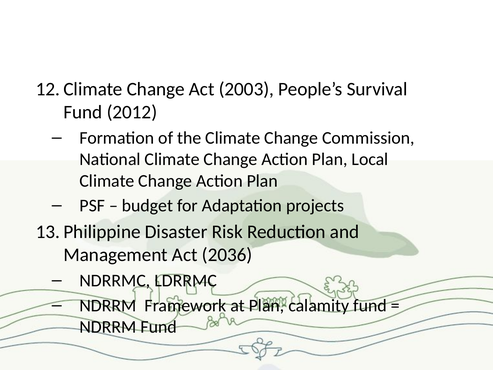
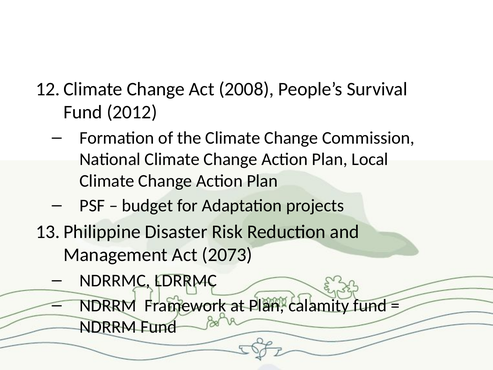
2003: 2003 -> 2008 (246, 89)
2036: 2036 -> 2073 (227, 255)
